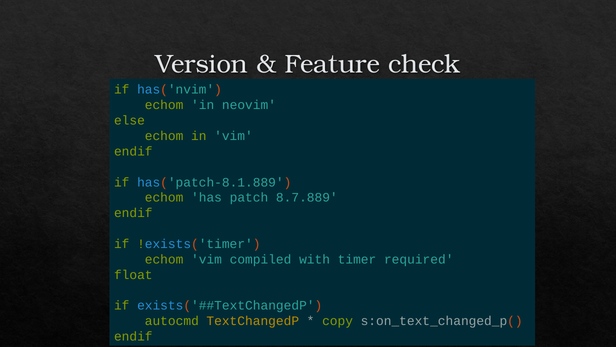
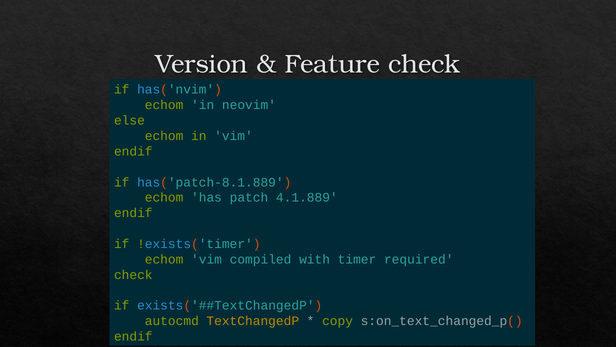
8.7.889: 8.7.889 -> 4.1.889 (307, 197)
float: float -> check (133, 274)
